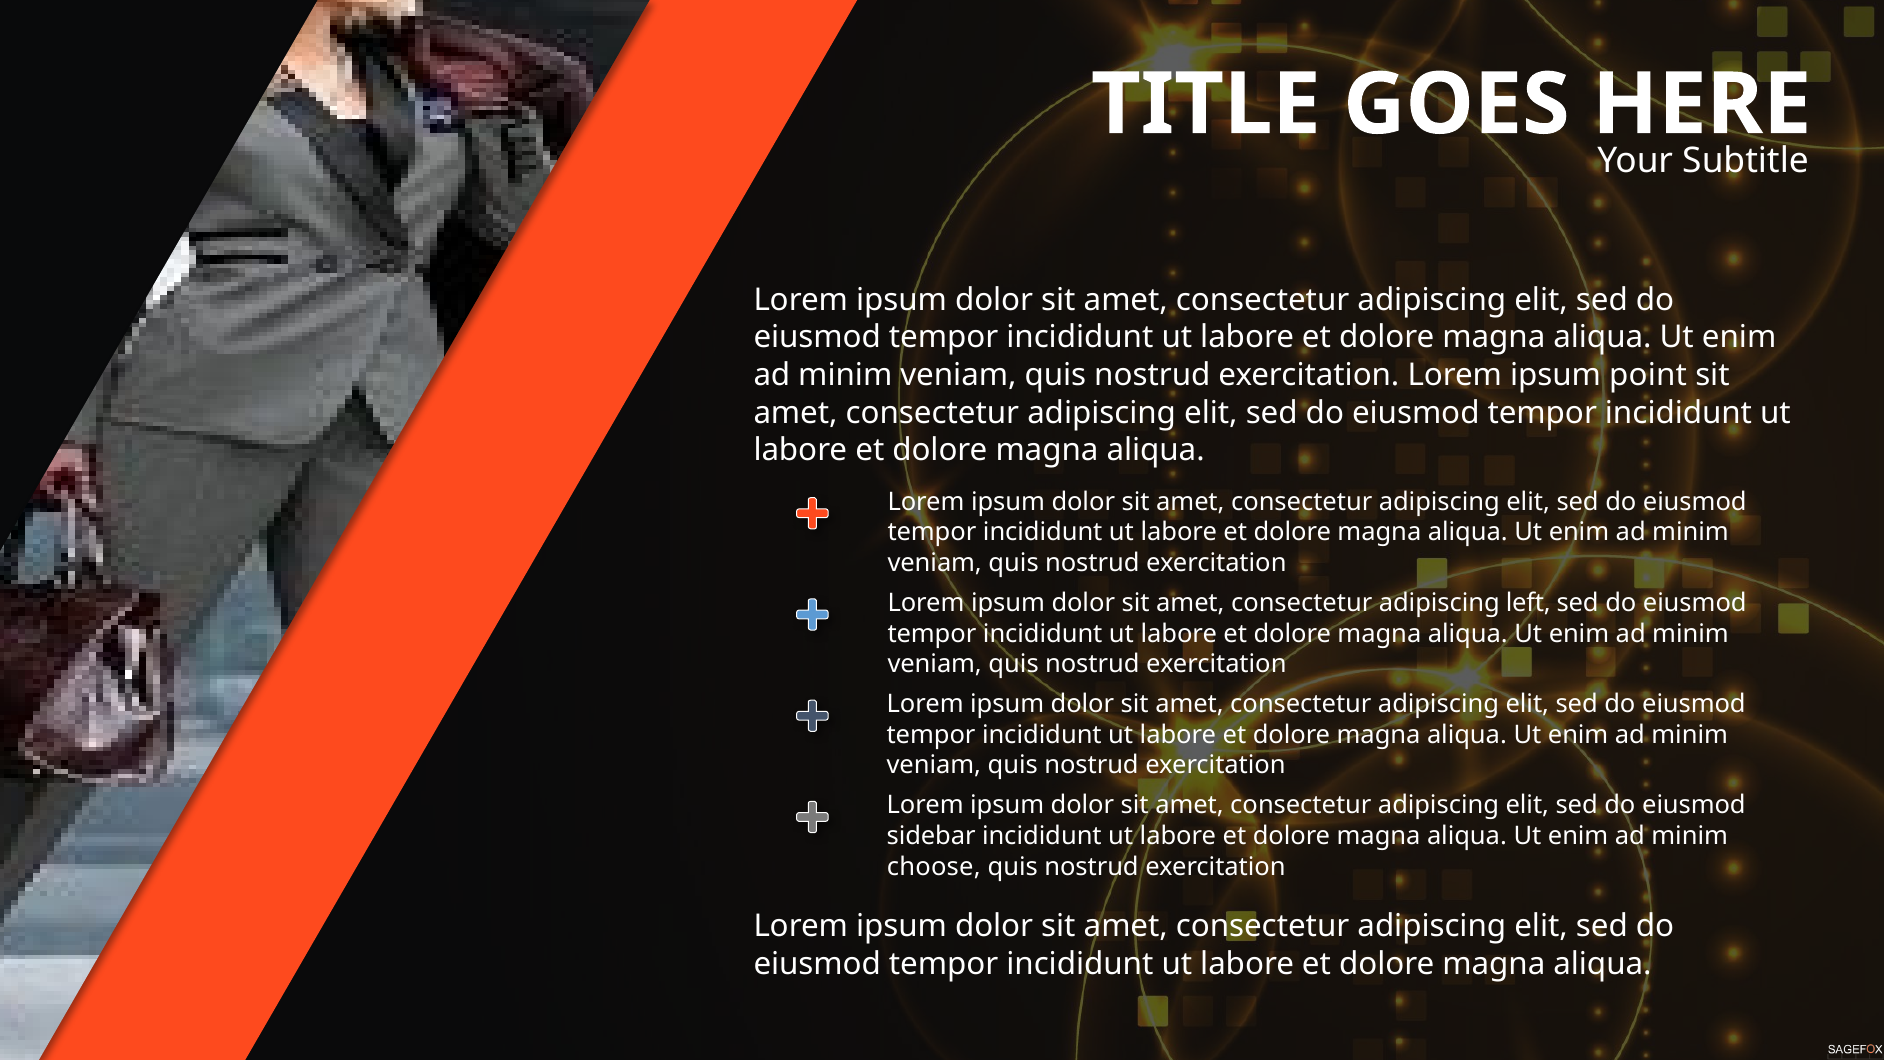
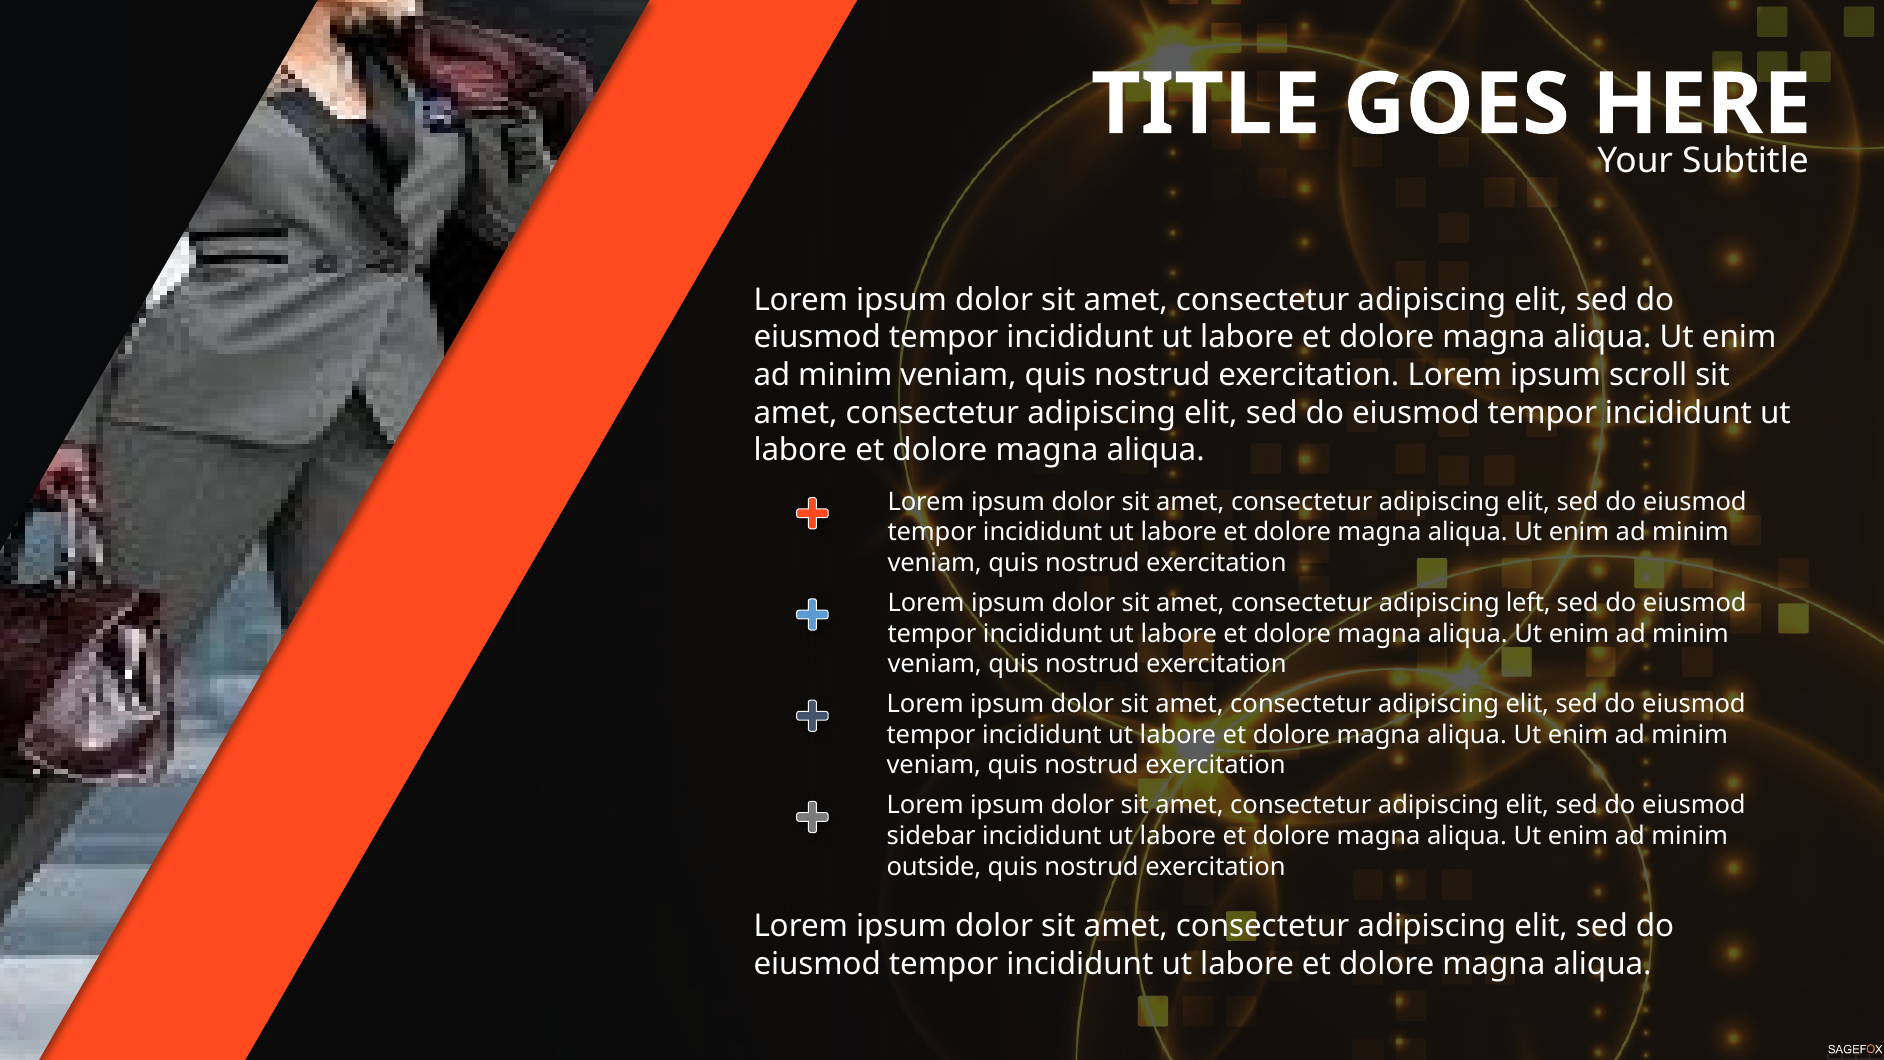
point: point -> scroll (1648, 375)
choose: choose -> outside (934, 866)
